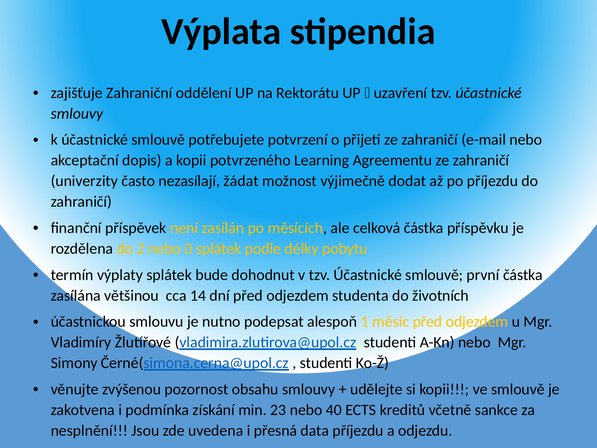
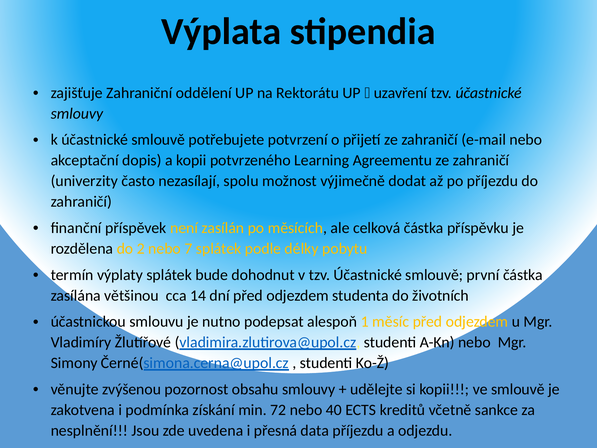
žádat: žádat -> spolu (241, 181)
0: 0 -> 7 (188, 248)
23: 23 -> 72 (278, 410)
